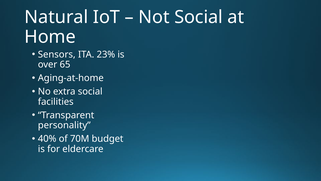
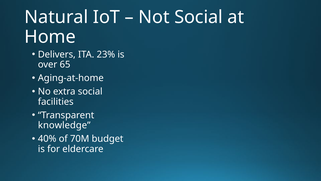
Sensors: Sensors -> Delivers (57, 54)
personality: personality -> knowledge (64, 125)
